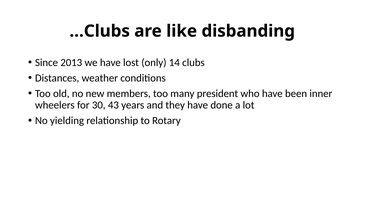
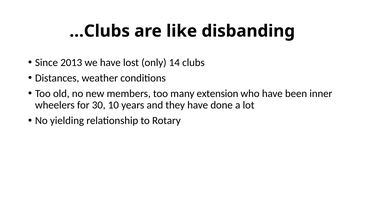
president: president -> extension (218, 93)
43: 43 -> 10 (113, 105)
